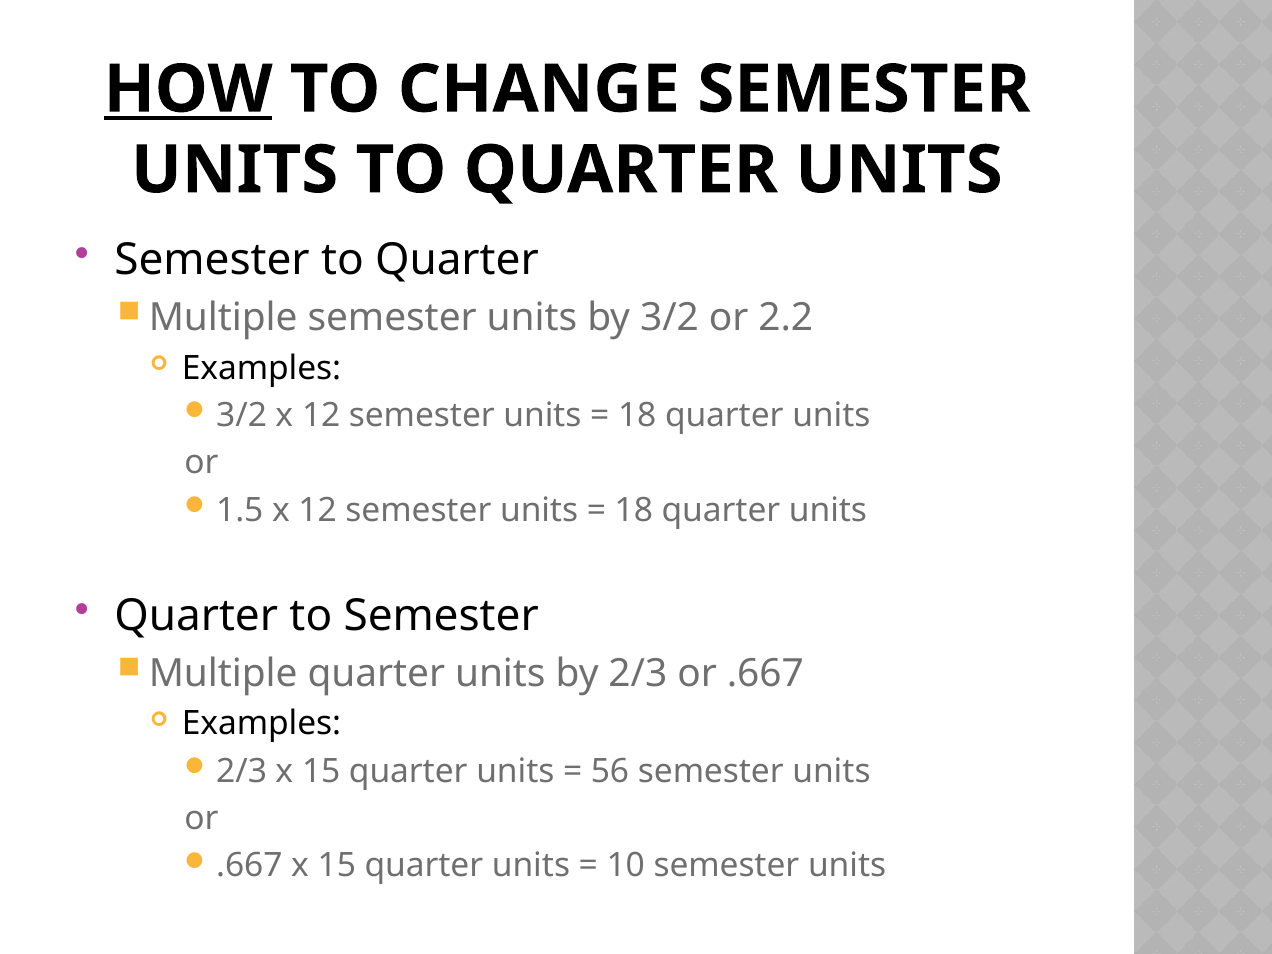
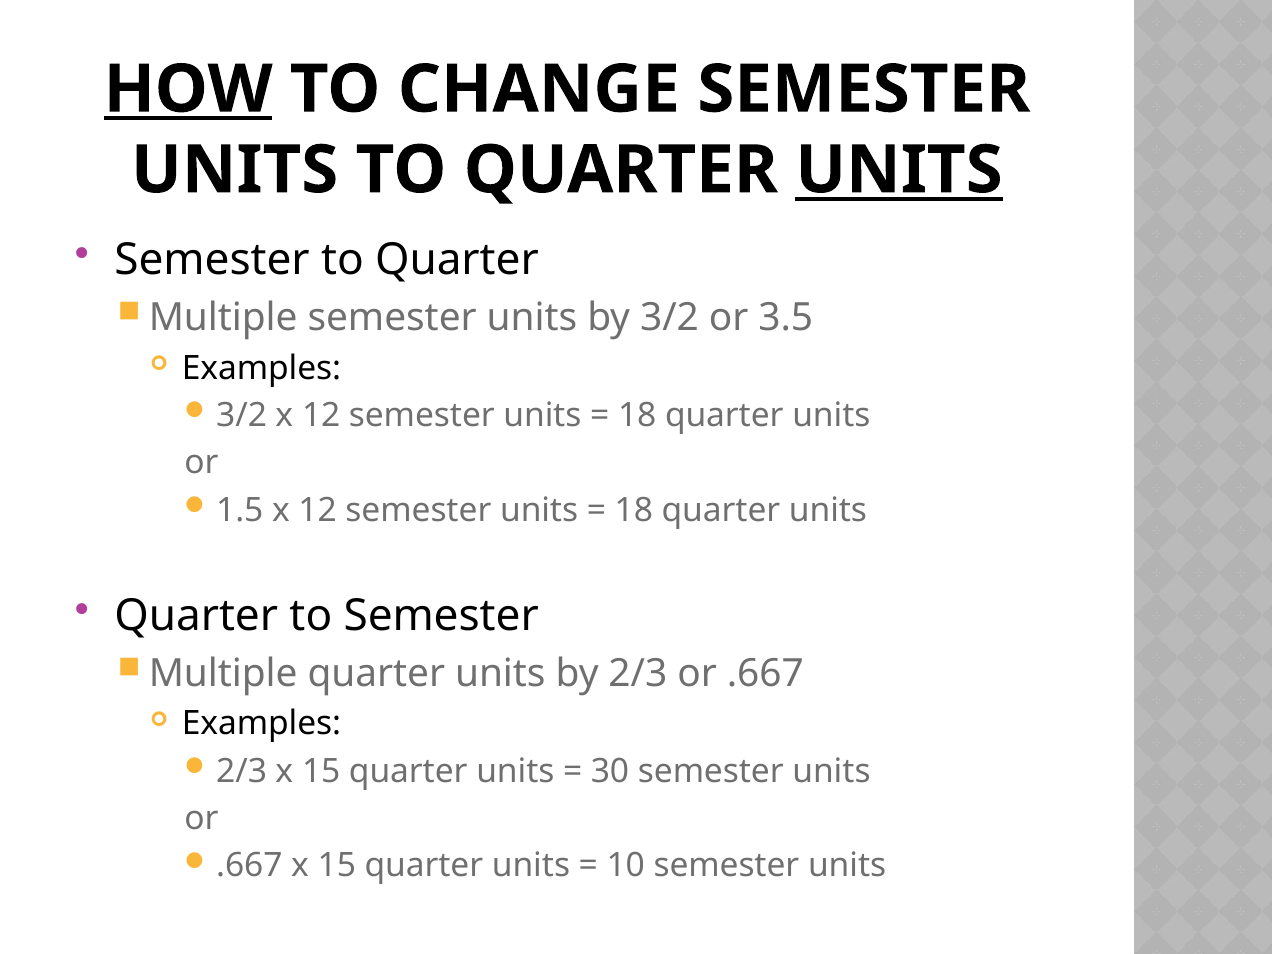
UNITS underline: none -> present (899, 170)
2.2: 2.2 -> 3.5 (786, 318)
56: 56 -> 30 (610, 771)
